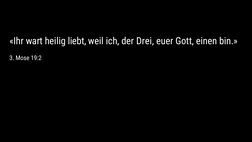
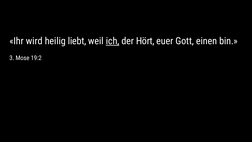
wart: wart -> wird (34, 41)
ich underline: none -> present (113, 41)
Drei: Drei -> Hört (145, 41)
